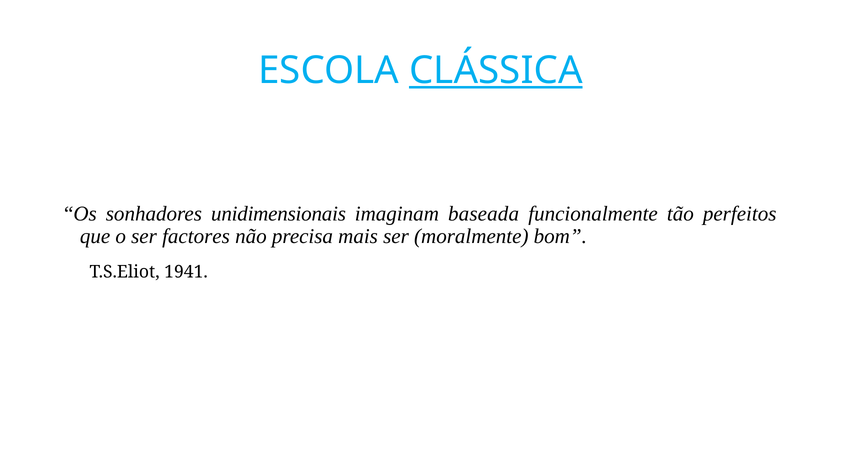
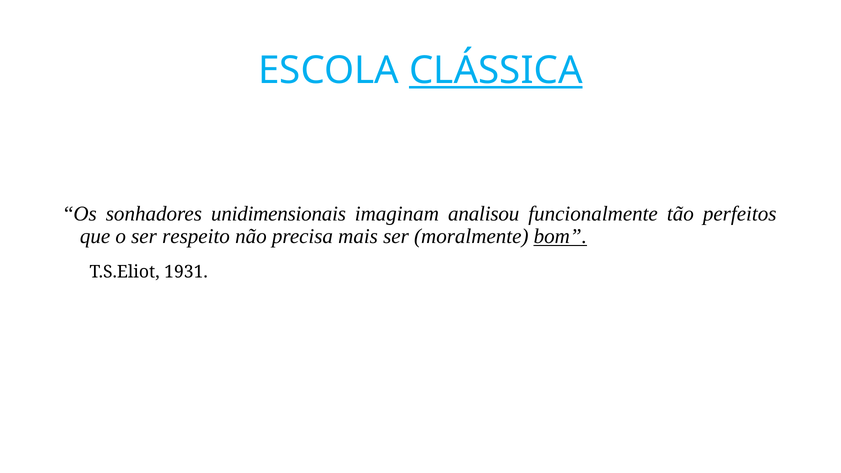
baseada: baseada -> analisou (484, 214)
factores: factores -> respeito (196, 236)
bom underline: none -> present (560, 236)
1941: 1941 -> 1931 (186, 272)
